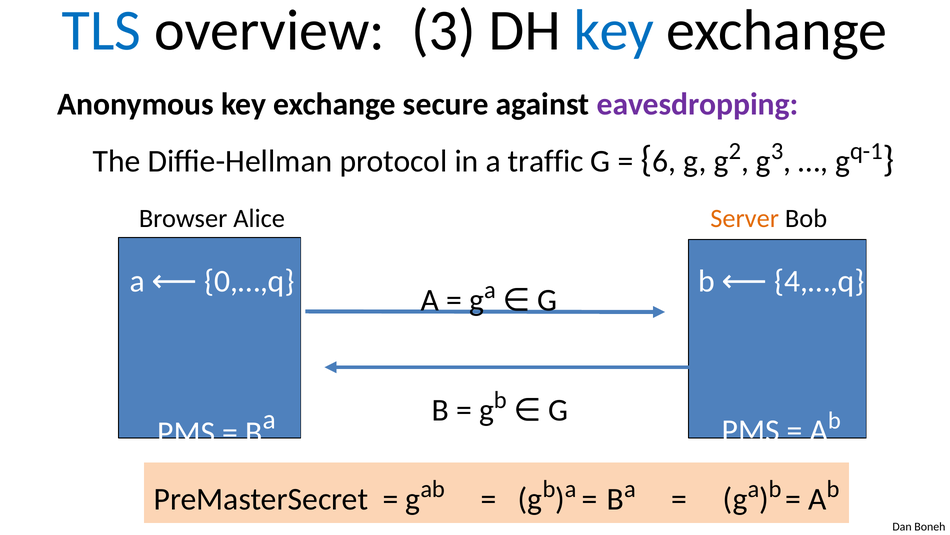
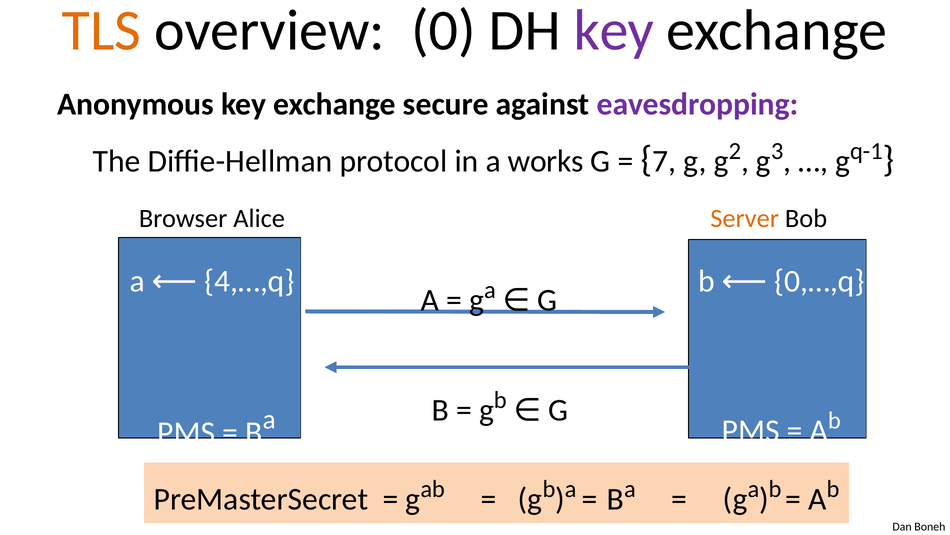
TLS colour: blue -> orange (101, 31)
overview 3: 3 -> 0 (444, 31)
key colour: blue -> purple (614, 31)
traffic: traffic -> works (546, 161)
6: 6 -> 7 (664, 161)
4,…,q: 4,…,q -> 0,…,q (819, 281)
0,…,q: 0,…,q -> 4,…,q (249, 281)
